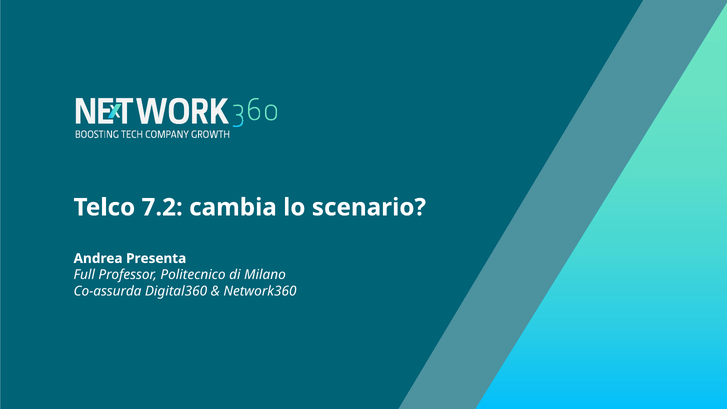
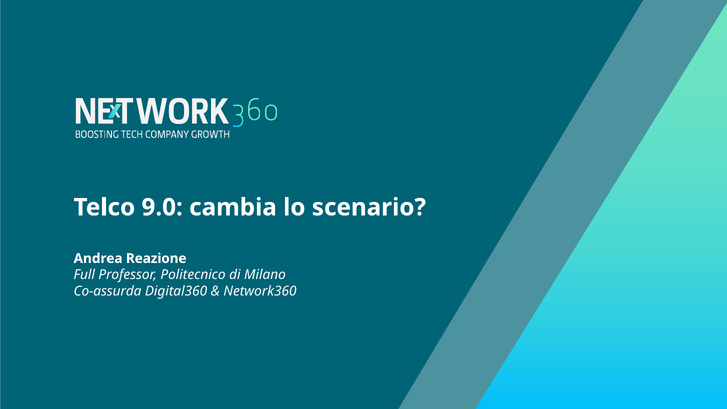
7.2: 7.2 -> 9.0 (162, 207)
Presenta: Presenta -> Reazione (156, 258)
